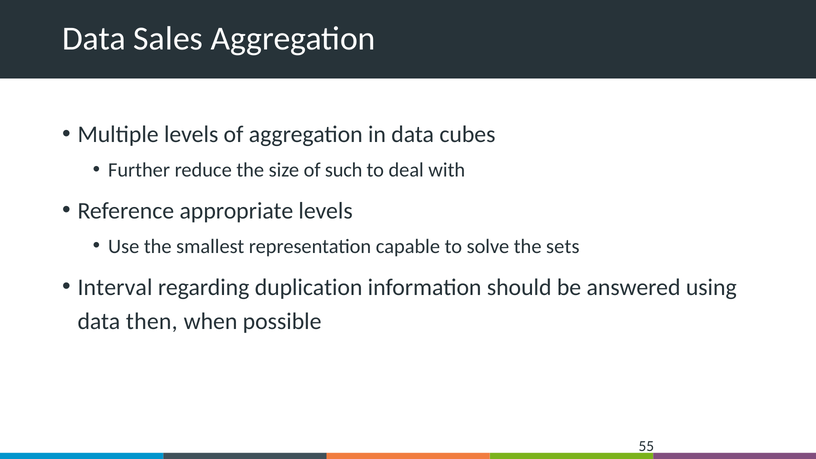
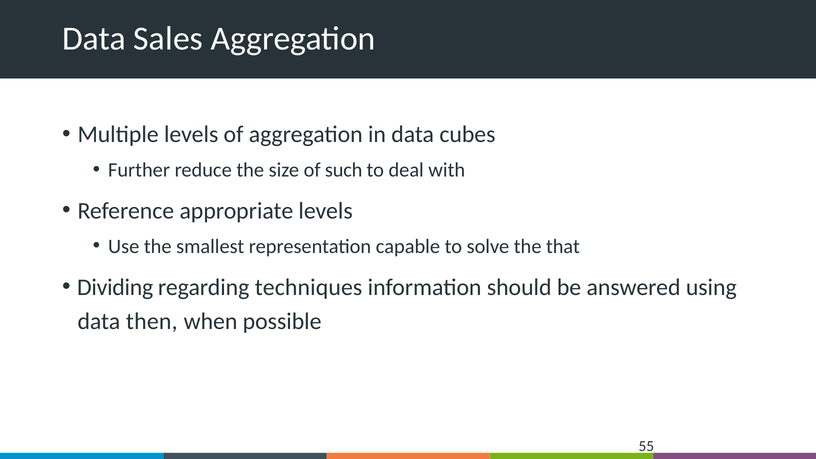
sets: sets -> that (563, 246)
Interval: Interval -> Dividing (115, 287)
duplication: duplication -> techniques (309, 287)
